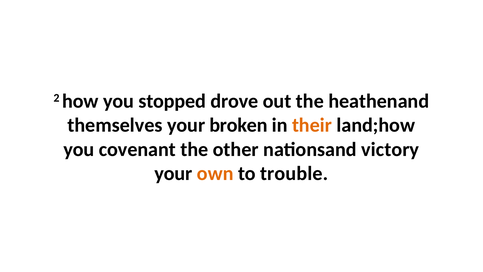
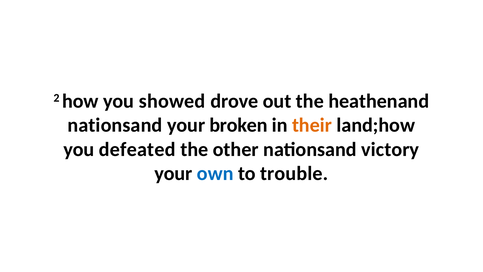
stopped: stopped -> showed (172, 101)
themselves: themselves -> nationsand (115, 125)
covenant: covenant -> defeated (137, 149)
own colour: orange -> blue (215, 173)
